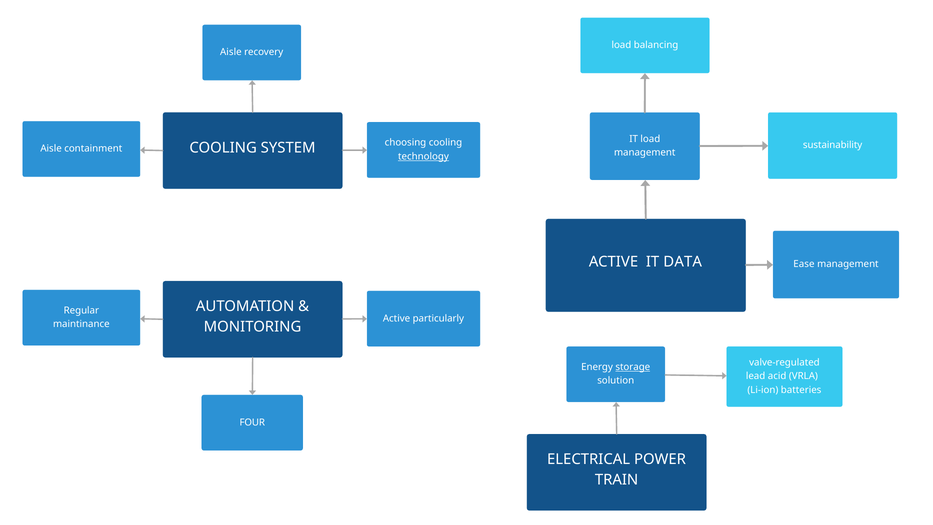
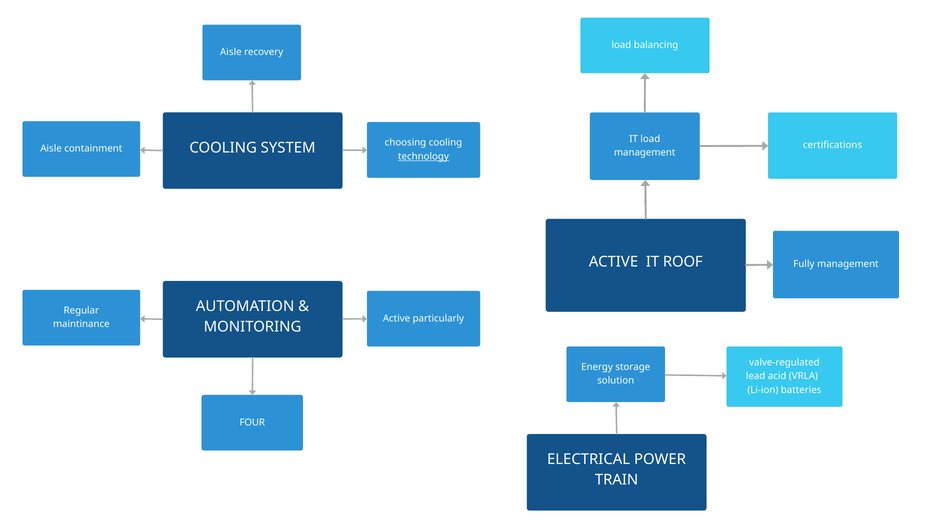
sustainability: sustainability -> certifications (833, 145)
DATA: DATA -> ROOF (683, 262)
Ease: Ease -> Fully (804, 264)
storage underline: present -> none (633, 367)
